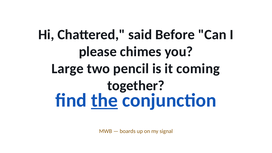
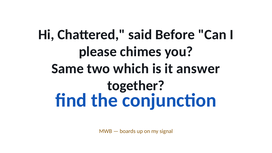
Large: Large -> Same (68, 69)
pencil: pencil -> which (131, 69)
coming: coming -> answer (198, 69)
the underline: present -> none (104, 100)
